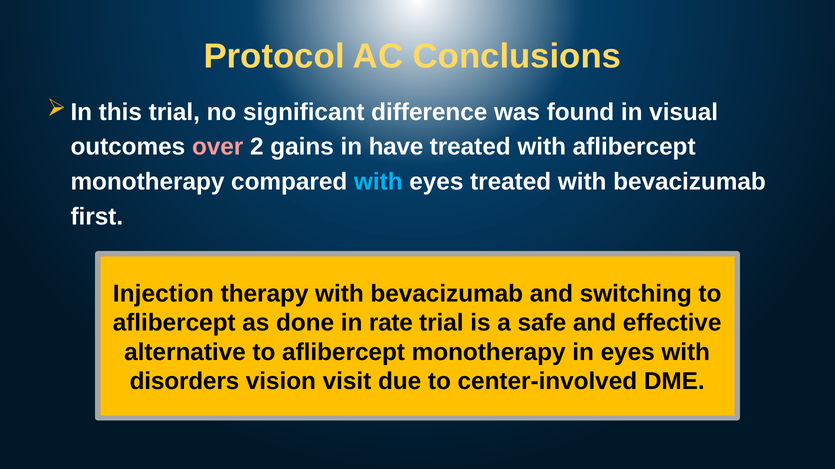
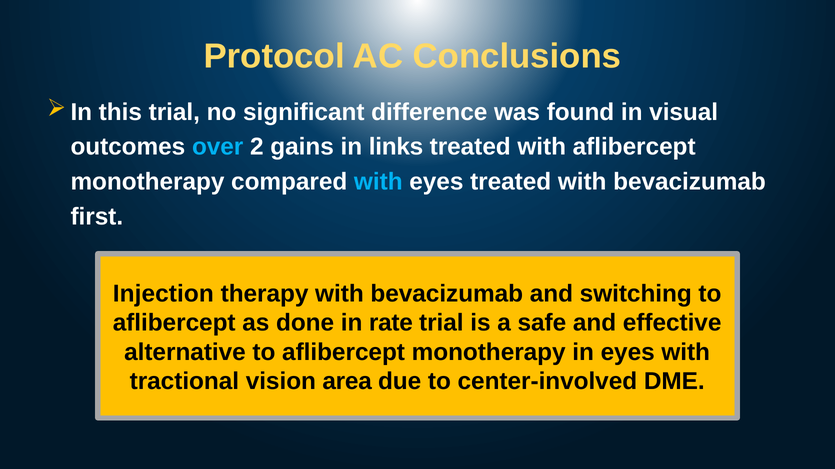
over colour: pink -> light blue (218, 147)
have: have -> links (396, 147)
disorders: disorders -> tractional (184, 382)
visit: visit -> area (347, 382)
